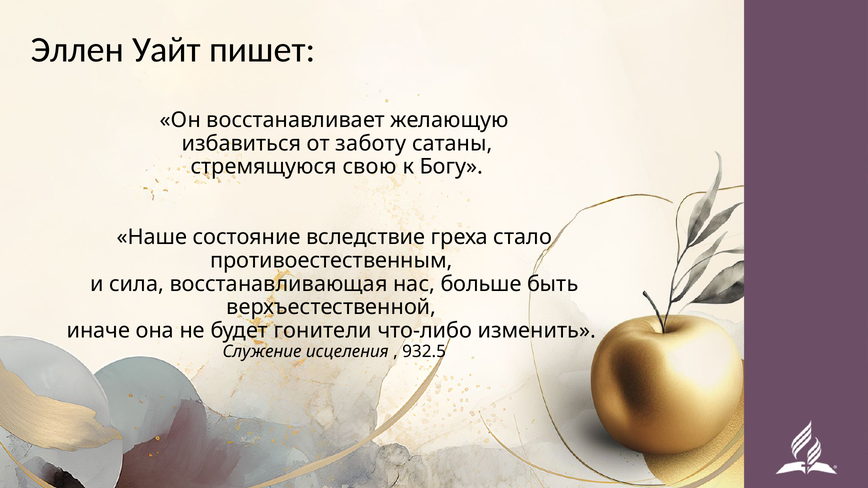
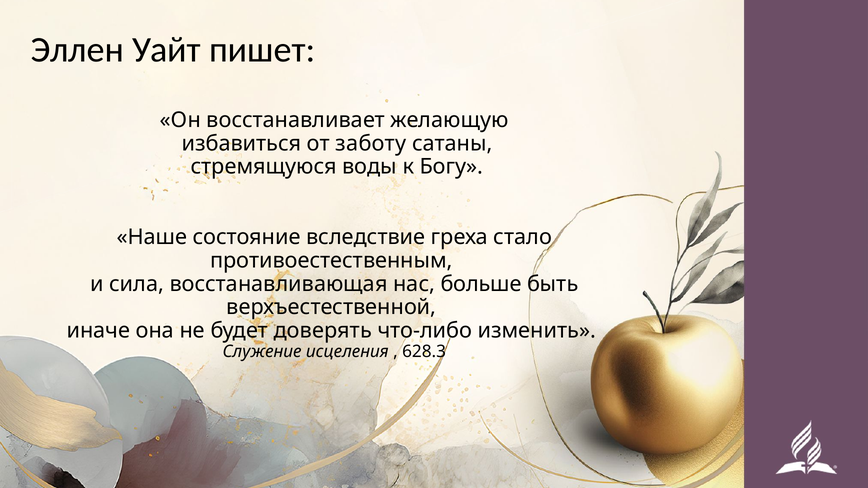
свою: свою -> воды (370, 167)
гонители: гонители -> доверять (323, 331)
932.5: 932.5 -> 628.3 (424, 352)
